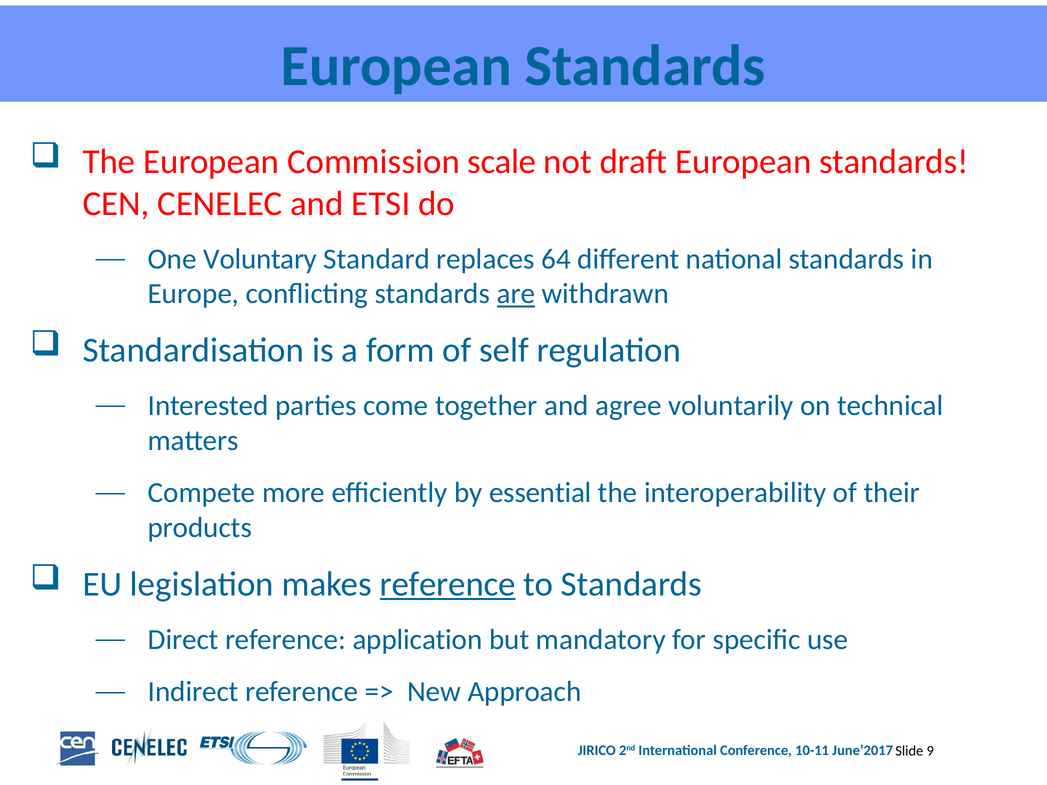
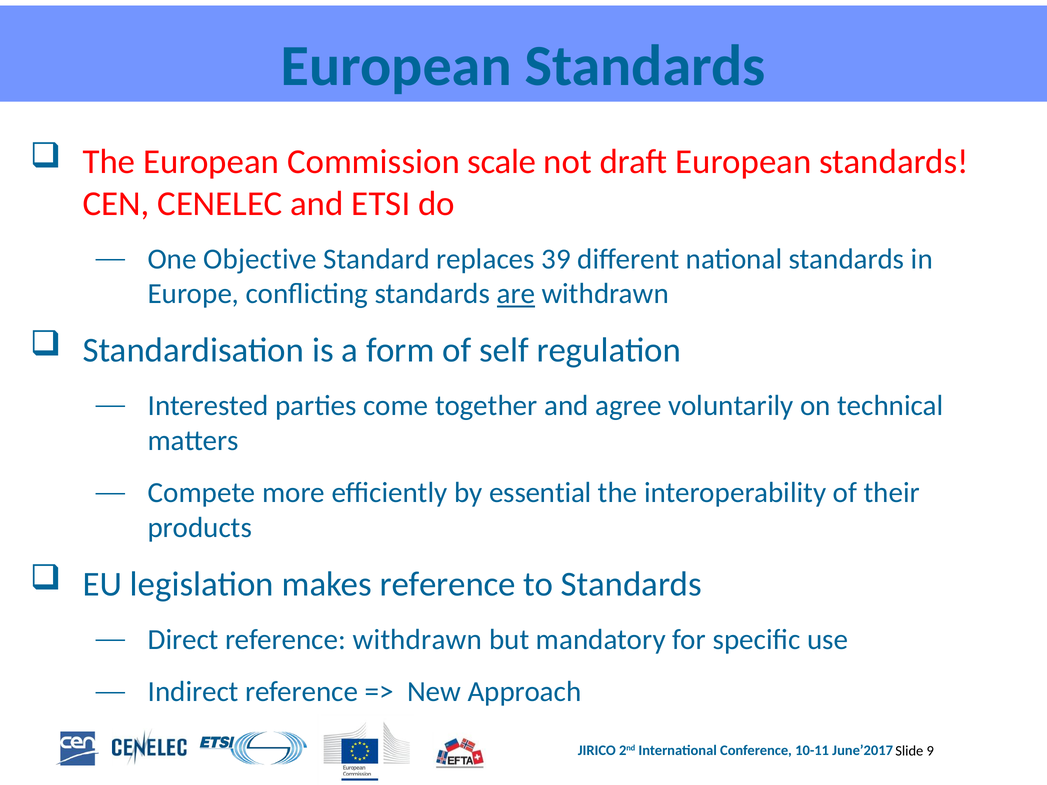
Voluntary: Voluntary -> Objective (260, 259)
64: 64 -> 39 (556, 259)
reference underline: present -> none (448, 584)
reference application: application -> withdrawn (417, 640)
